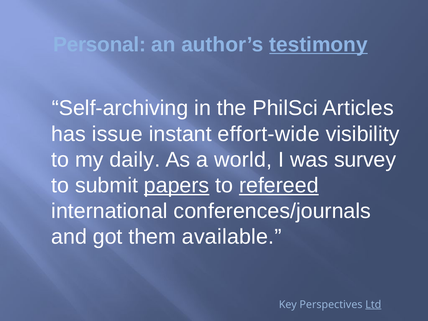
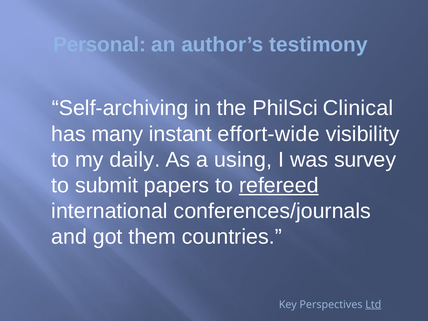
testimony underline: present -> none (318, 45)
Articles: Articles -> Clinical (358, 108)
issue: issue -> many (117, 134)
world: world -> using (243, 160)
papers underline: present -> none (177, 185)
available: available -> countries (232, 237)
